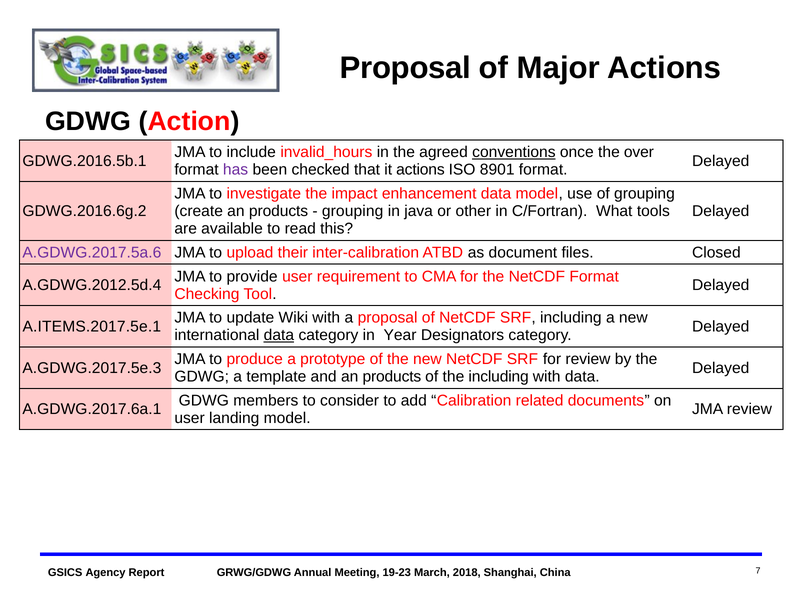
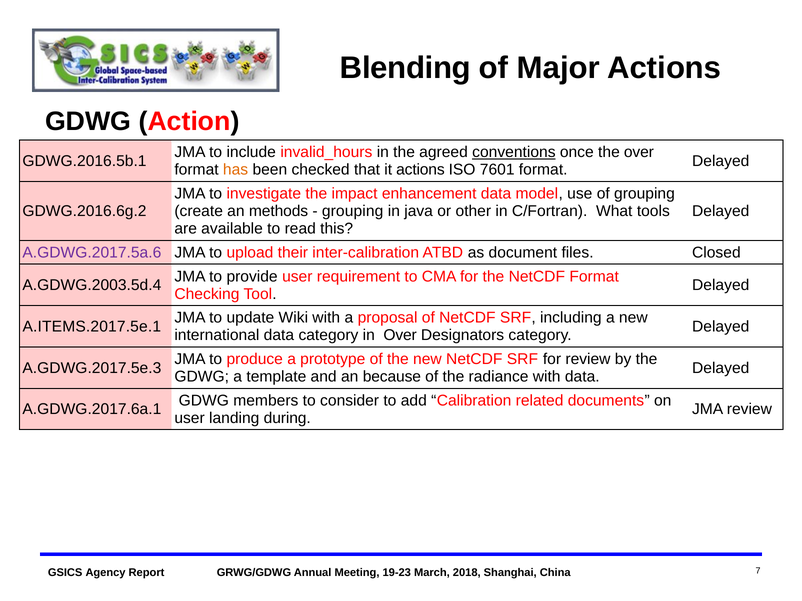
Proposal: Proposal -> Blending (405, 68)
has colour: purple -> orange (236, 170)
8901: 8901 -> 7601 (497, 170)
create an products: products -> methods (279, 211)
A.GDWG.2012.5d.4: A.GDWG.2012.5d.4 -> A.GDWG.2003.5d.4 (92, 285)
data underline: present -> none (279, 336)
in Year: Year -> Over (400, 336)
and an products: products -> because (392, 377)
the including: including -> radiance (499, 377)
landing model: model -> during (287, 418)
